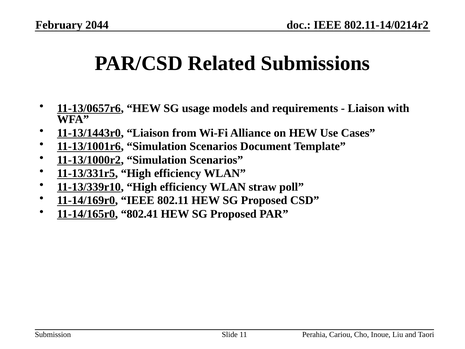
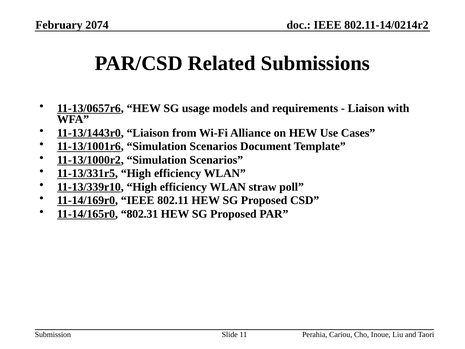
2044: 2044 -> 2074 (97, 25)
802.41: 802.41 -> 802.31 (139, 214)
